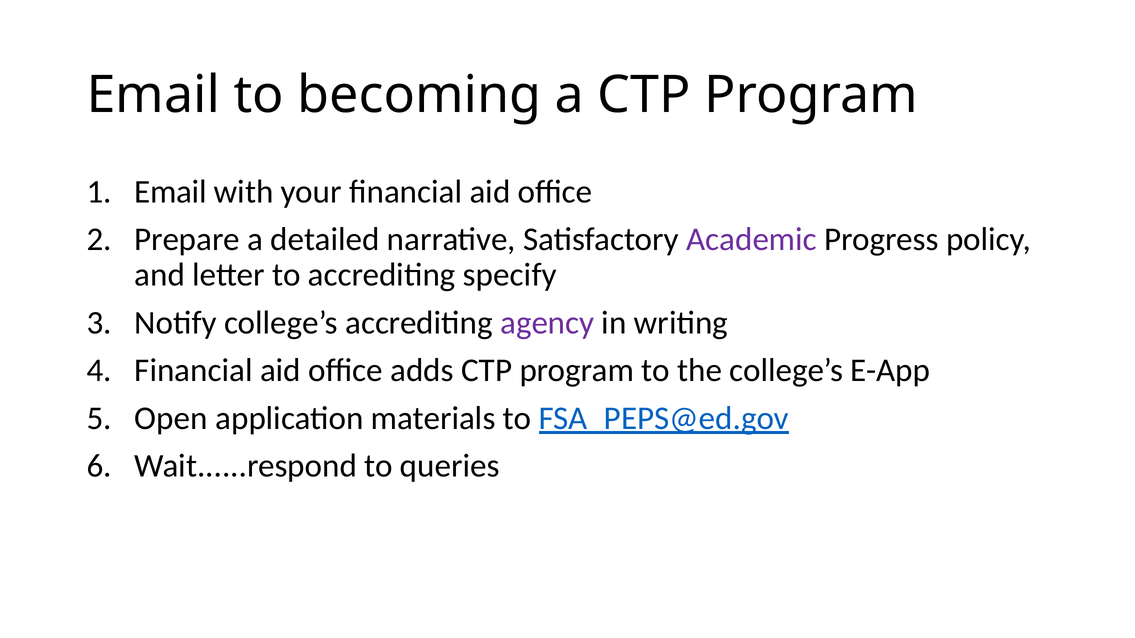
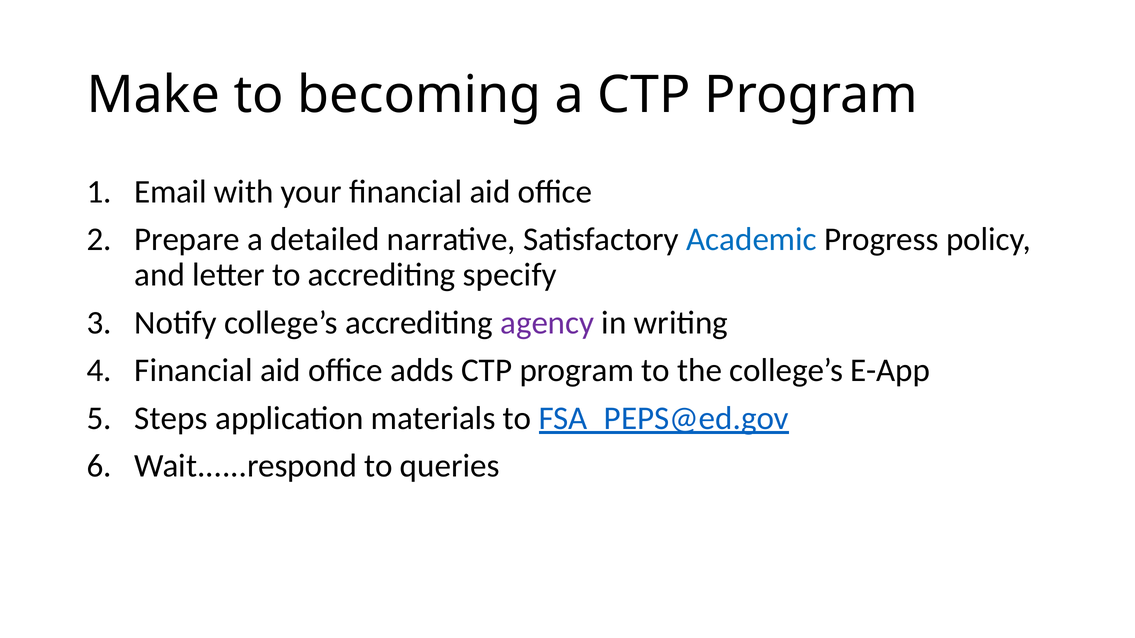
Email: Email -> Make (153, 95)
Academic colour: purple -> blue (752, 239)
Open: Open -> Steps (171, 419)
